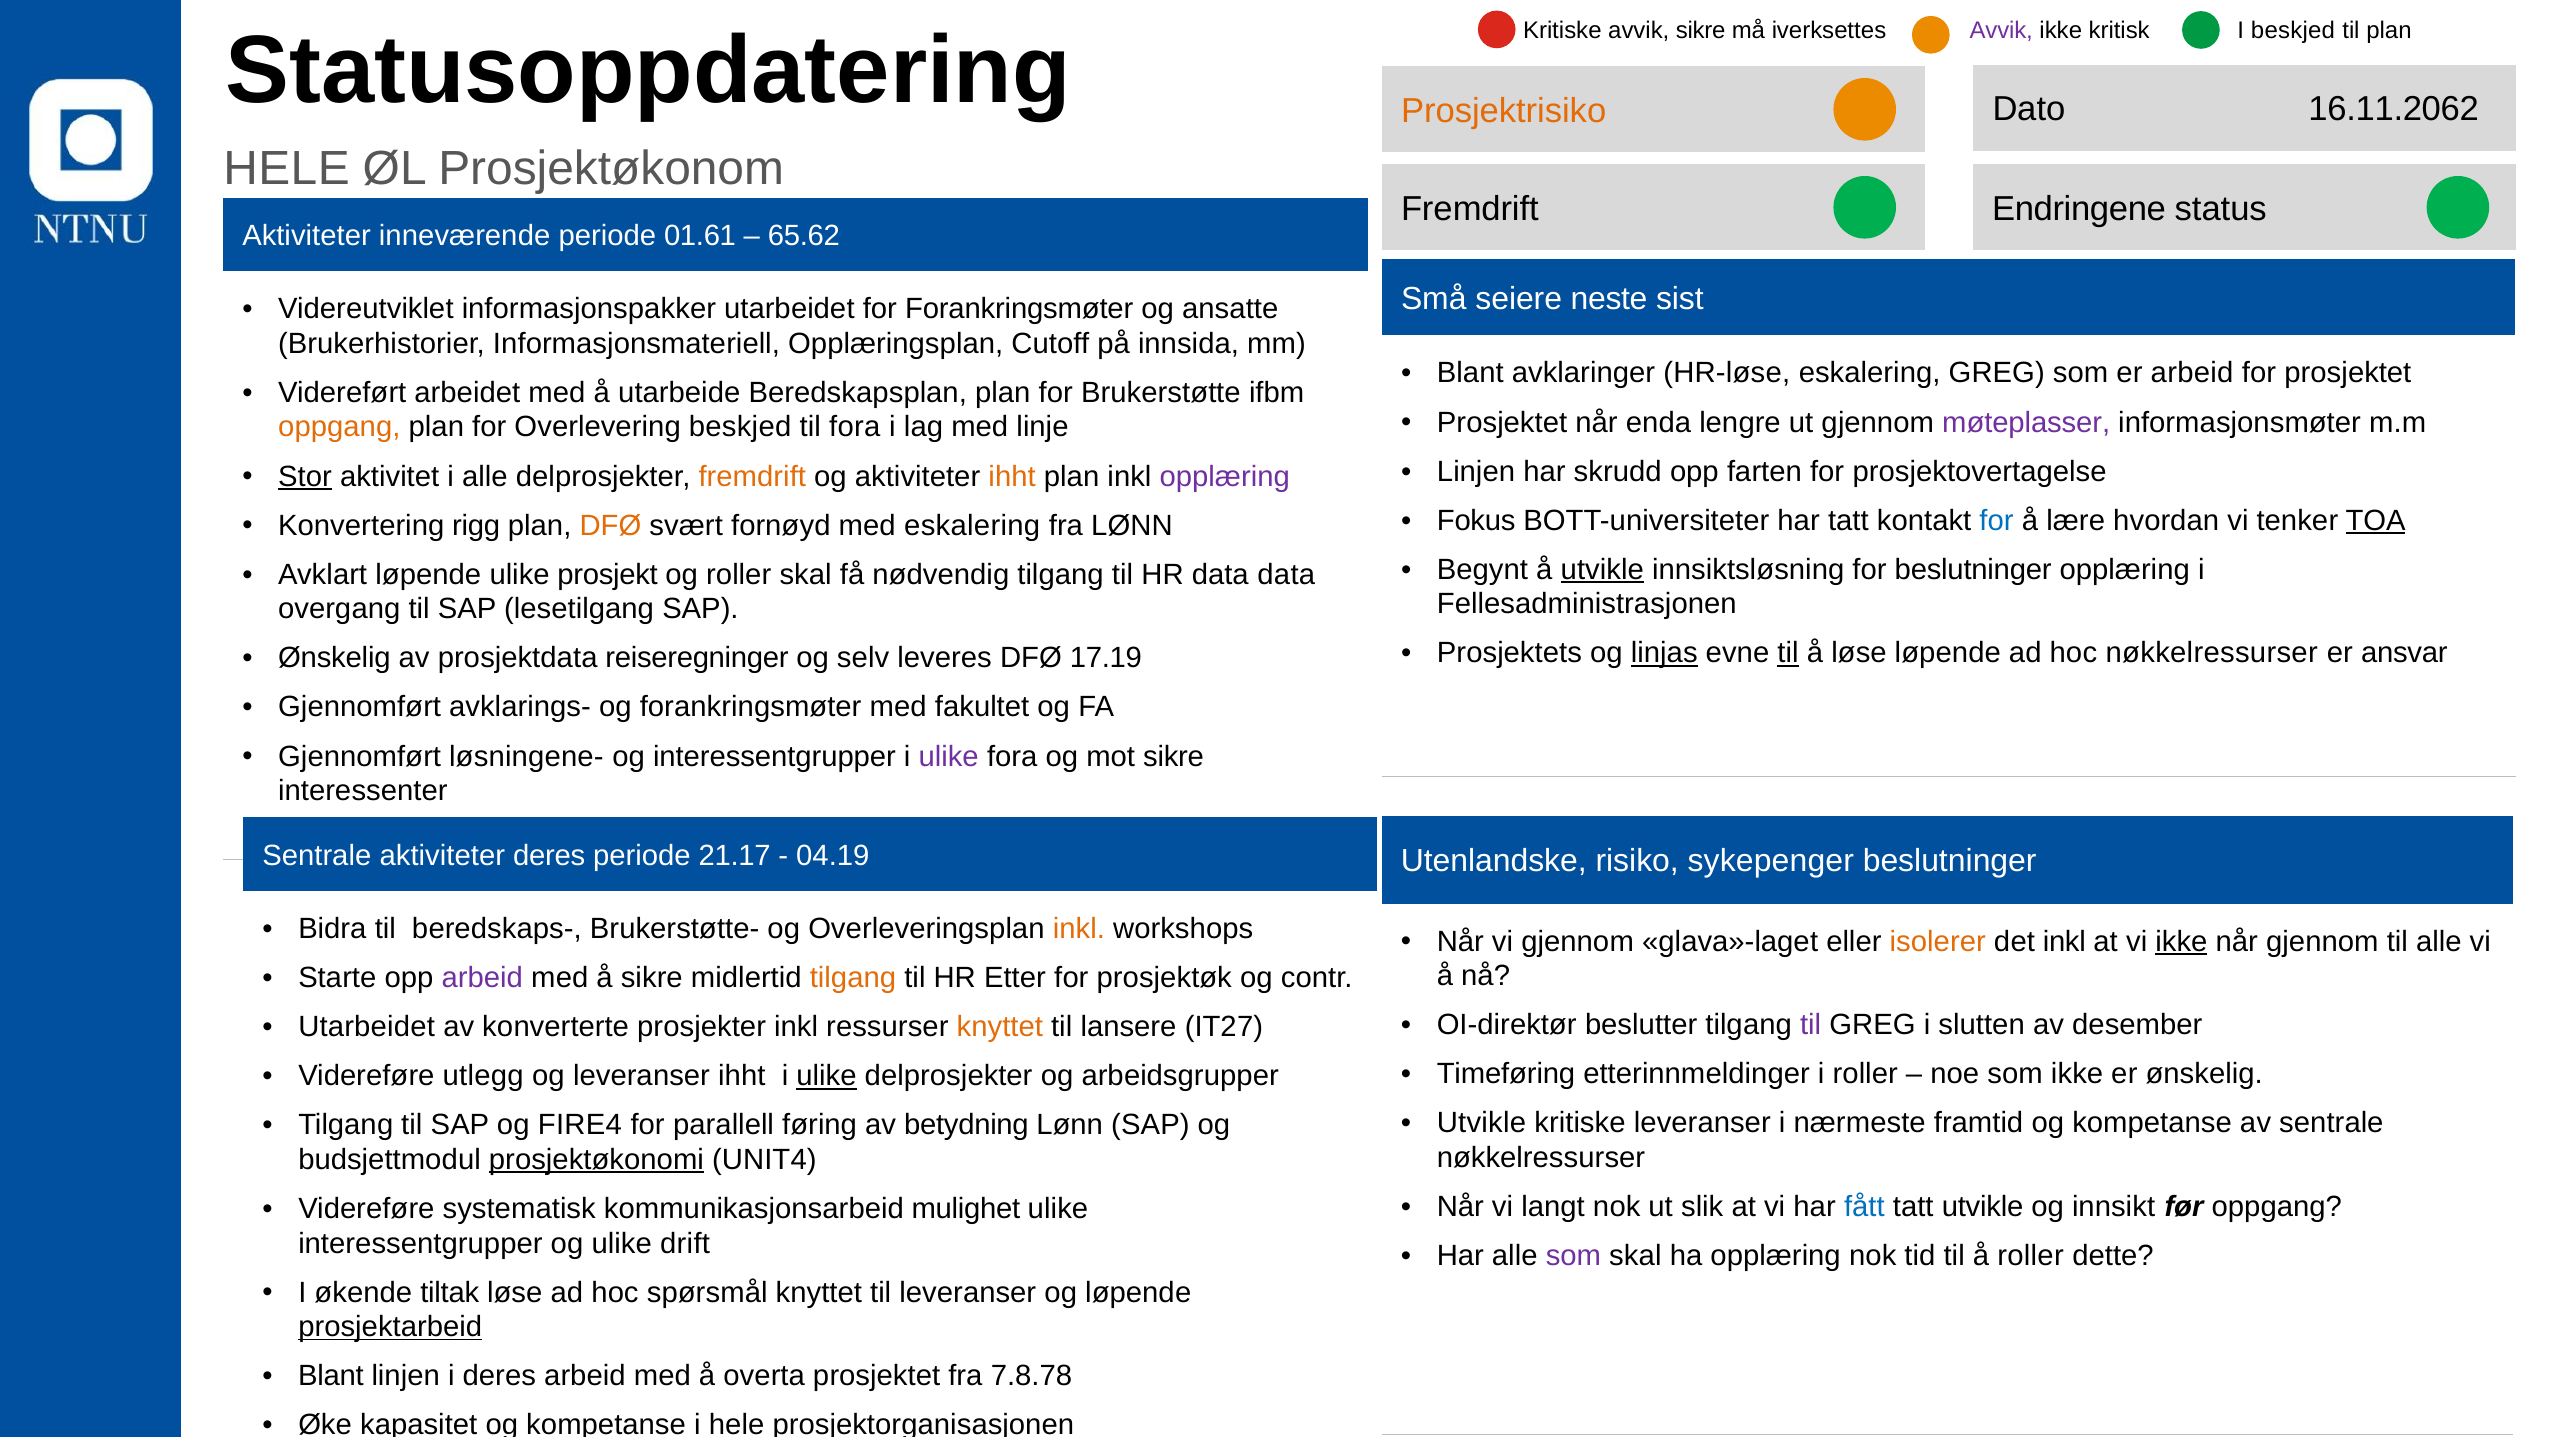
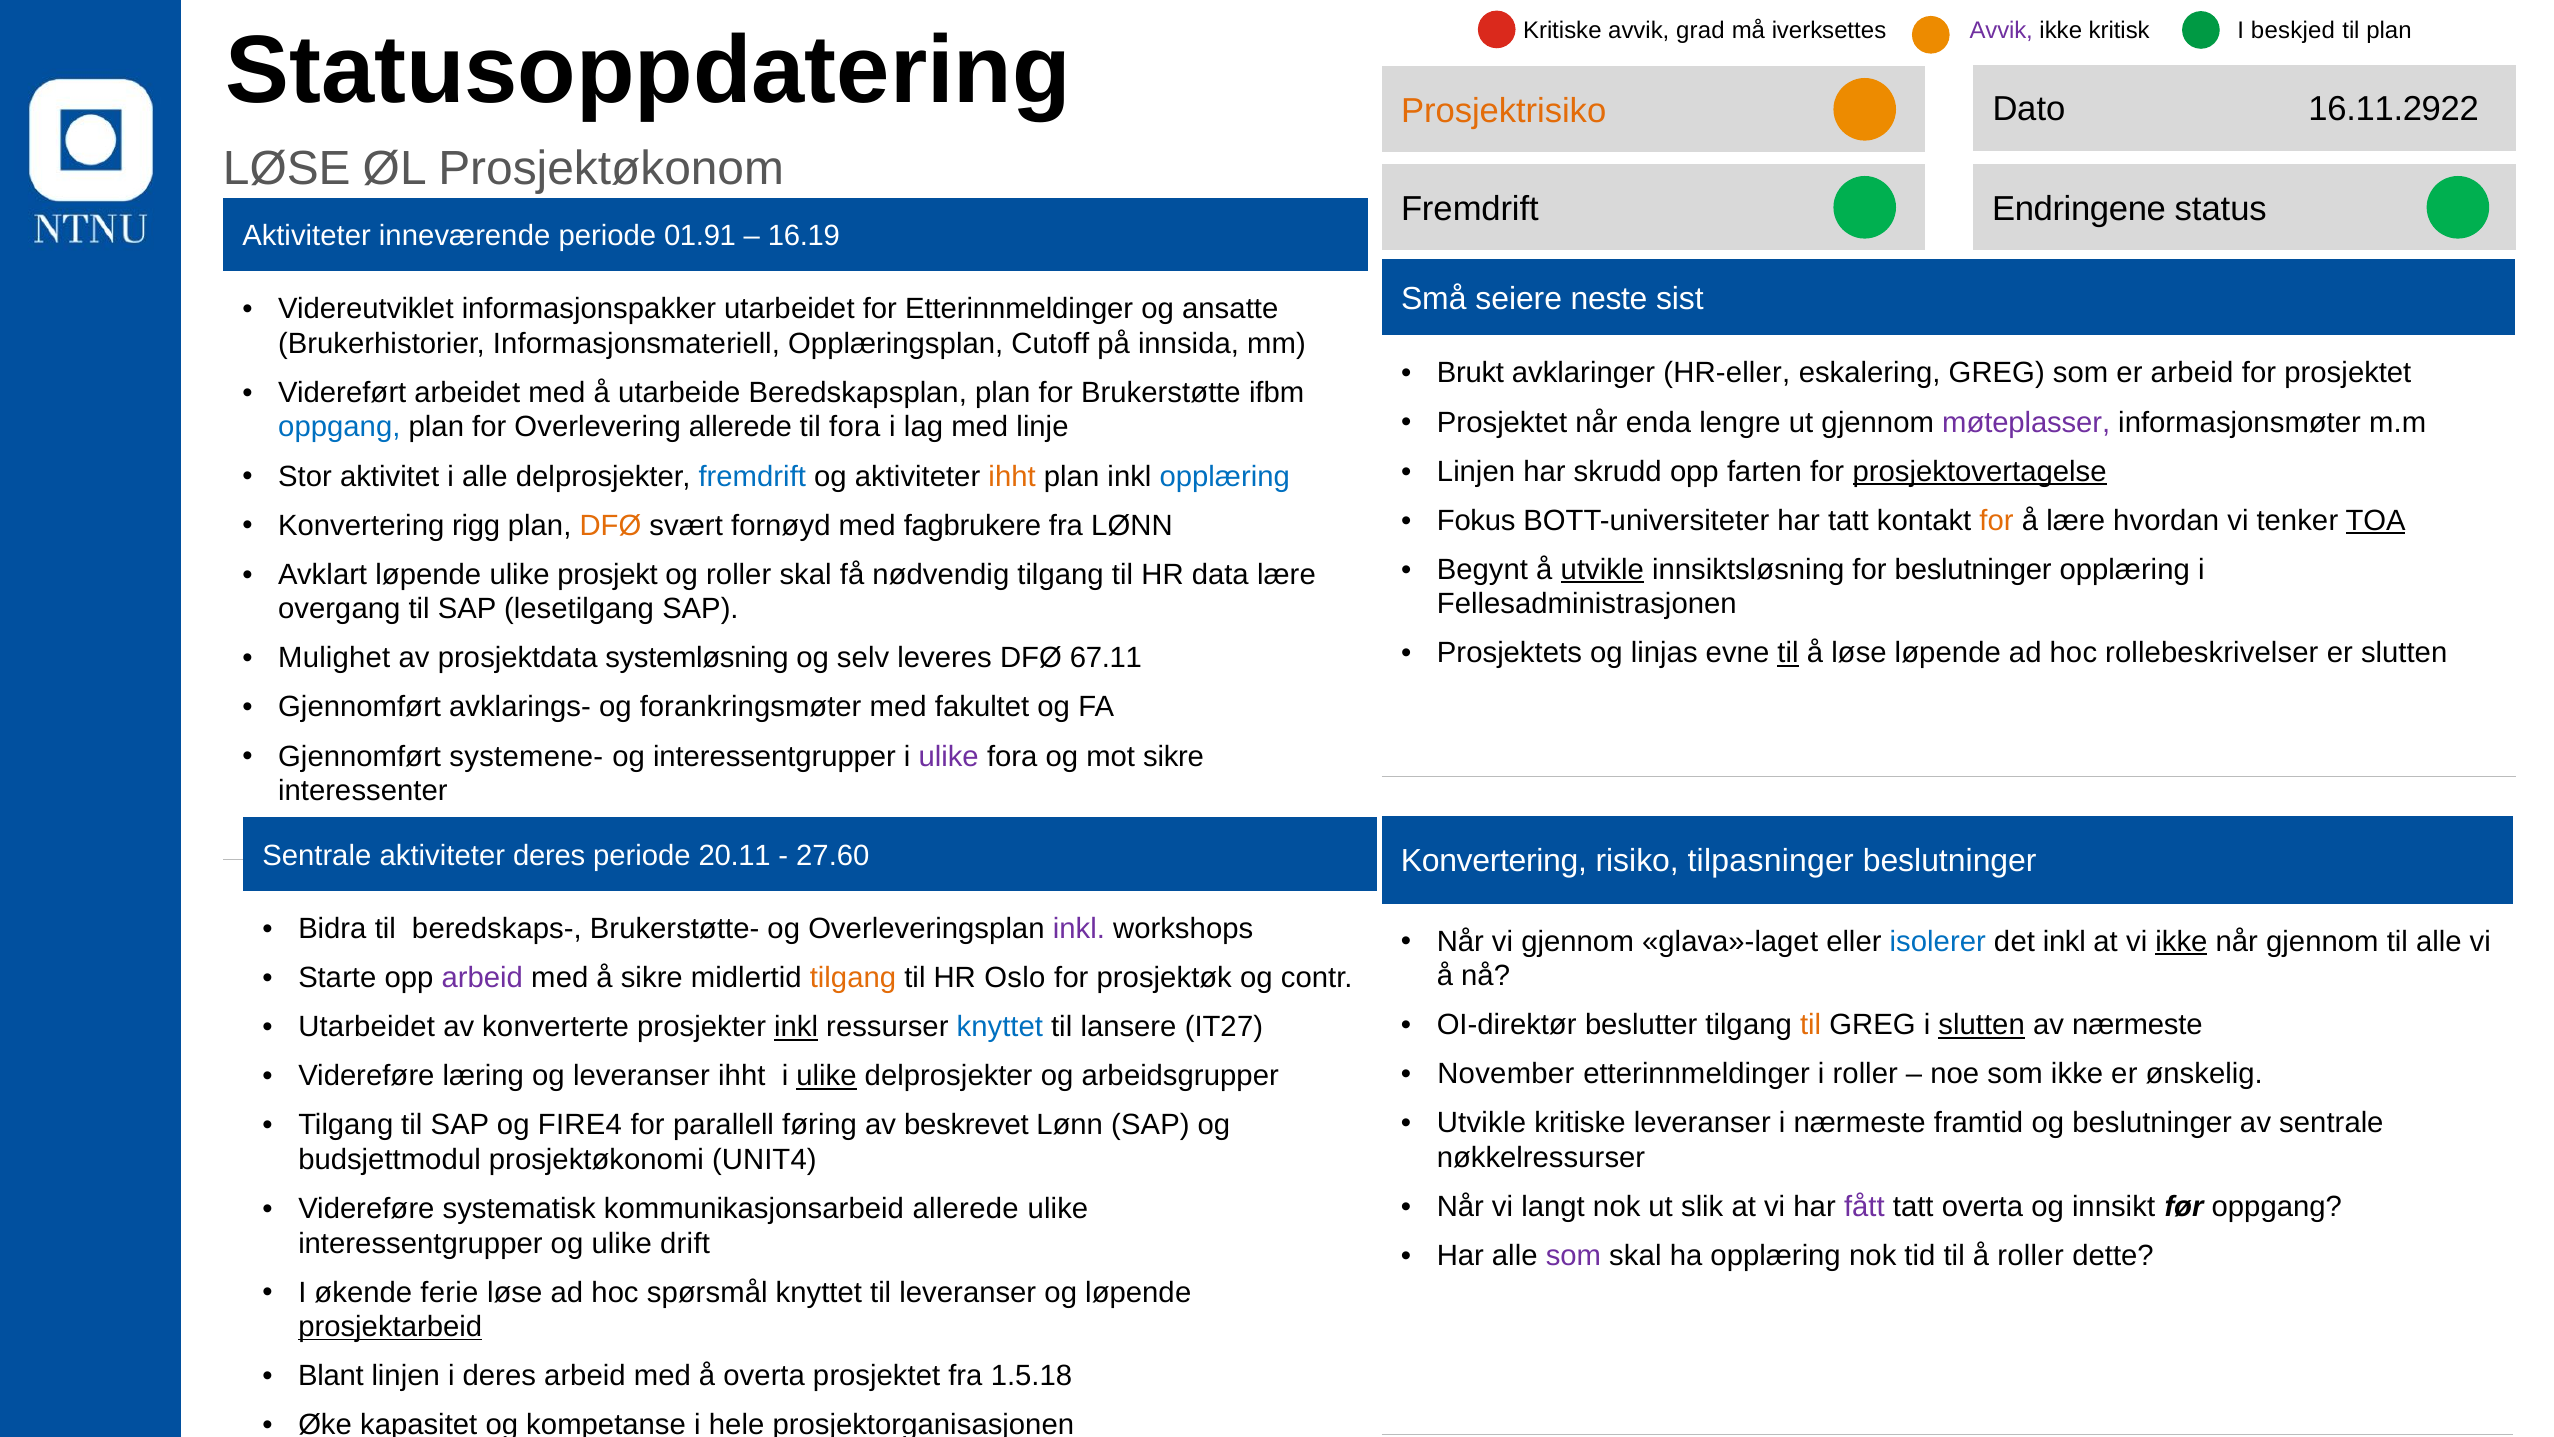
avvik sikre: sikre -> grad (1700, 31)
16.11.2062: 16.11.2062 -> 16.11.2922 (2394, 109)
HELE: HELE -> LØSE (287, 169)
01.61: 01.61 -> 01.91 (700, 236)
65.62: 65.62 -> 16.19 (804, 236)
for Forankringsmøter: Forankringsmøter -> Etterinnmeldinger (1019, 309)
Blant: Blant -> Brukt (1470, 373)
HR-løse: HR-løse -> HR-eller (1727, 373)
oppgang colour: orange -> blue (339, 427)
Overlevering beskjed: beskjed -> allerede (740, 427)
prosjektovertagelse underline: none -> present (1980, 471)
Stor underline: present -> none (305, 476)
fremdrift colour: orange -> blue (752, 476)
opplæring colour: purple -> blue (1225, 476)
for colour: blue -> orange (1997, 520)
med eskalering: eskalering -> fagbrukere (972, 525)
data data: data -> lære (1286, 574)
linjas underline: present -> none (1664, 653)
hoc nøkkelressurser: nøkkelressurser -> rollebeskrivelser (2212, 653)
er ansvar: ansvar -> slutten (2404, 653)
Ønskelig: Ønskelig -> Mulighet (334, 658)
reiseregninger: reiseregninger -> systemløsning (697, 658)
17.19: 17.19 -> 67.11 (1106, 658)
løsningene-: løsningene- -> systemene- (526, 756)
21.17: 21.17 -> 20.11 (735, 855)
04.19: 04.19 -> 27.60 (833, 855)
Utenlandske: Utenlandske -> Konvertering (1494, 861)
sykepenger: sykepenger -> tilpasninger (1771, 861)
inkl colour: orange -> purple (1079, 929)
isolerer colour: orange -> blue (1938, 941)
Etter: Etter -> Oslo (1015, 978)
til colour: purple -> orange (1811, 1025)
slutten underline: none -> present (1982, 1025)
av desember: desember -> nærmeste (2137, 1025)
inkl underline: none -> present (796, 1027)
knyttet colour: orange -> blue (1000, 1027)
Timeføring: Timeføring -> November (1506, 1074)
utlegg: utlegg -> læring (483, 1076)
framtid og kompetanse: kompetanse -> beslutninger (2152, 1123)
betydning: betydning -> beskrevet (966, 1125)
prosjektøkonomi underline: present -> none (596, 1159)
fått colour: blue -> purple (1864, 1207)
tatt utvikle: utvikle -> overta (1982, 1207)
kommunikasjonsarbeid mulighet: mulighet -> allerede (966, 1209)
tiltak: tiltak -> ferie (449, 1292)
7.8.78: 7.8.78 -> 1.5.18 (1031, 1376)
